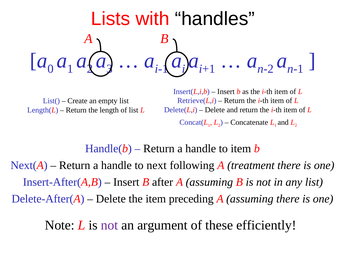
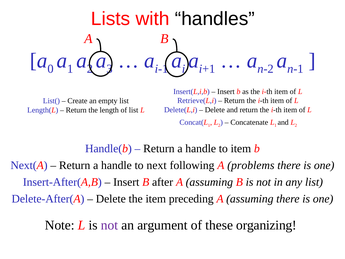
treatment: treatment -> problems (251, 165)
efficiently: efficiently -> organizing (266, 225)
